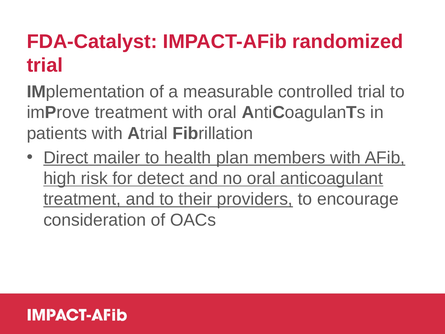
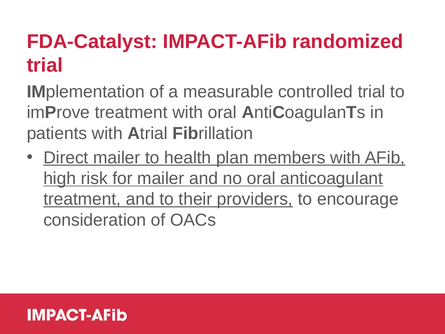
for detect: detect -> mailer (161, 178)
